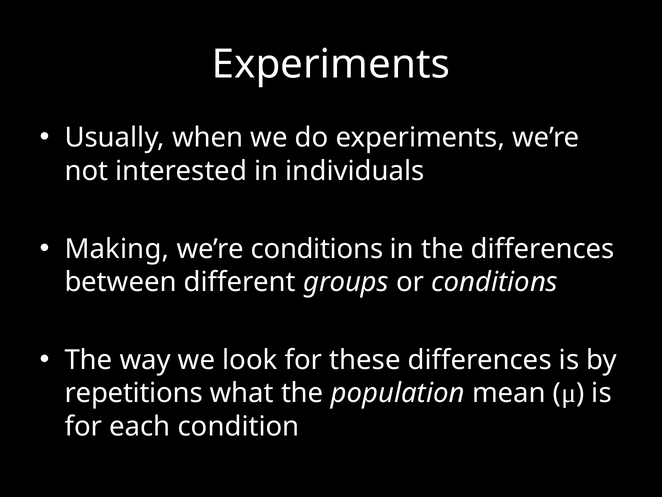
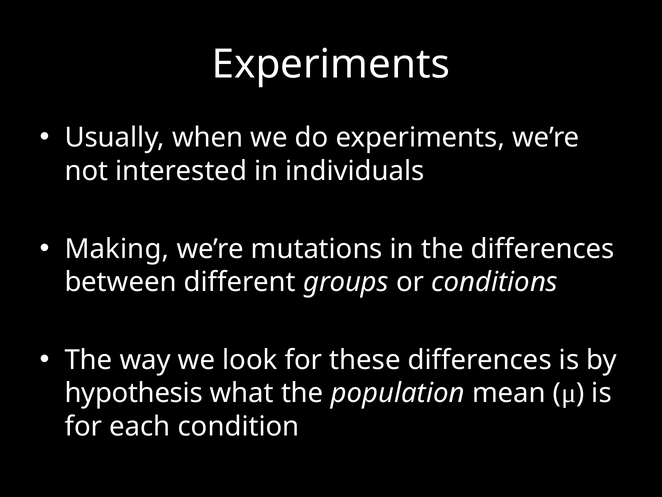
we’re conditions: conditions -> mutations (317, 249)
repetitions: repetitions -> hypothesis (134, 393)
